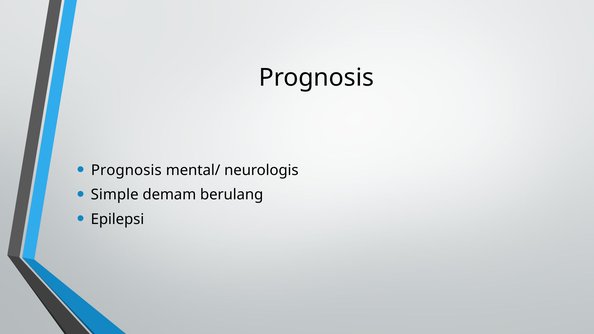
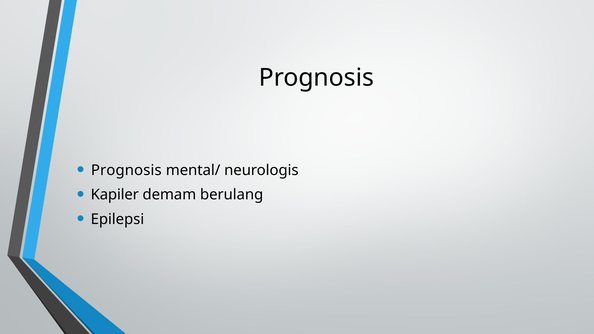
Simple: Simple -> Kapiler (115, 195)
